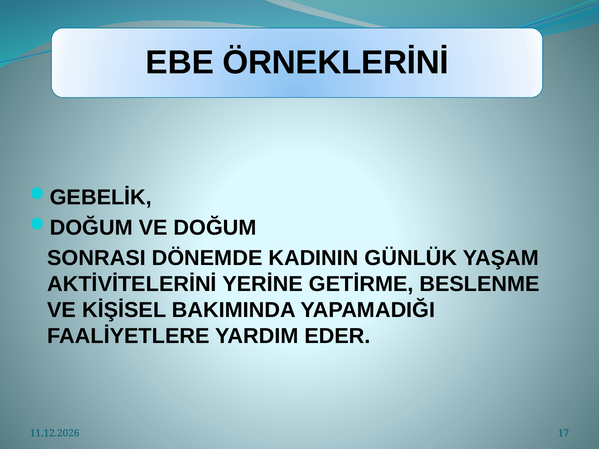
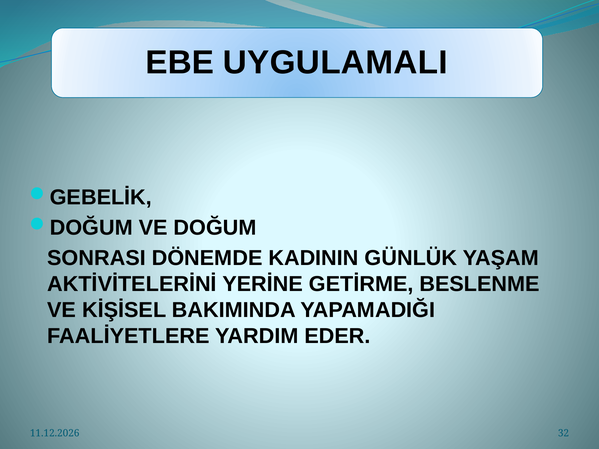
ÖRNEKLERİNİ: ÖRNEKLERİNİ -> UYGULAMALI (335, 63)
17: 17 -> 32 (564, 433)
